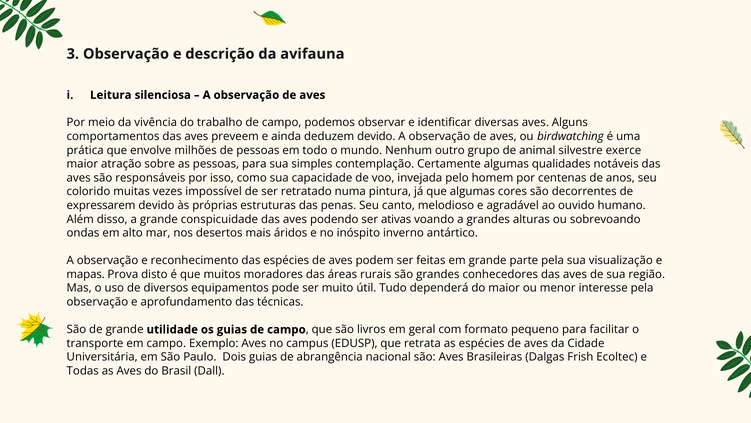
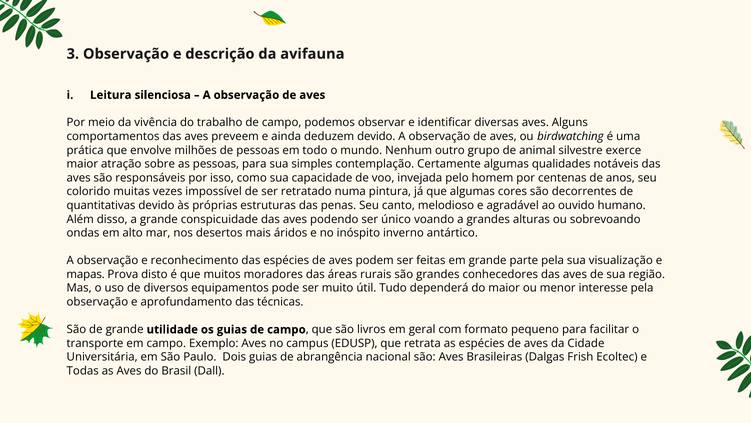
expressarem: expressarem -> quantitativas (101, 205)
ativas: ativas -> único (396, 219)
